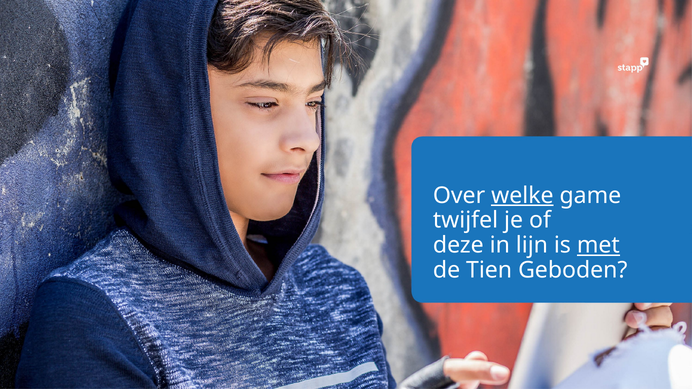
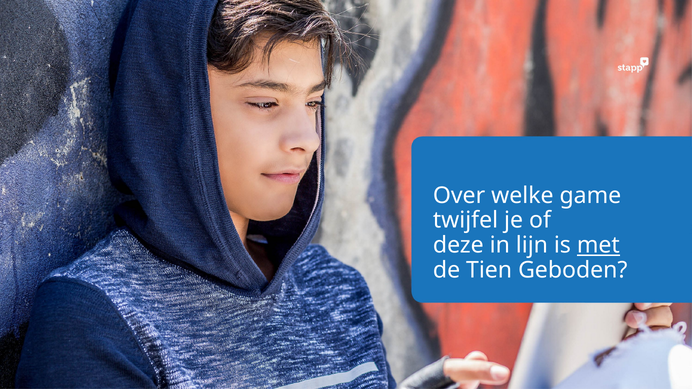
welke underline: present -> none (522, 196)
